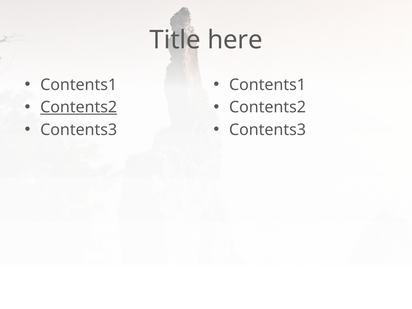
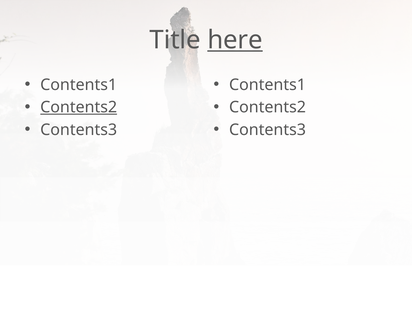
here underline: none -> present (235, 40)
